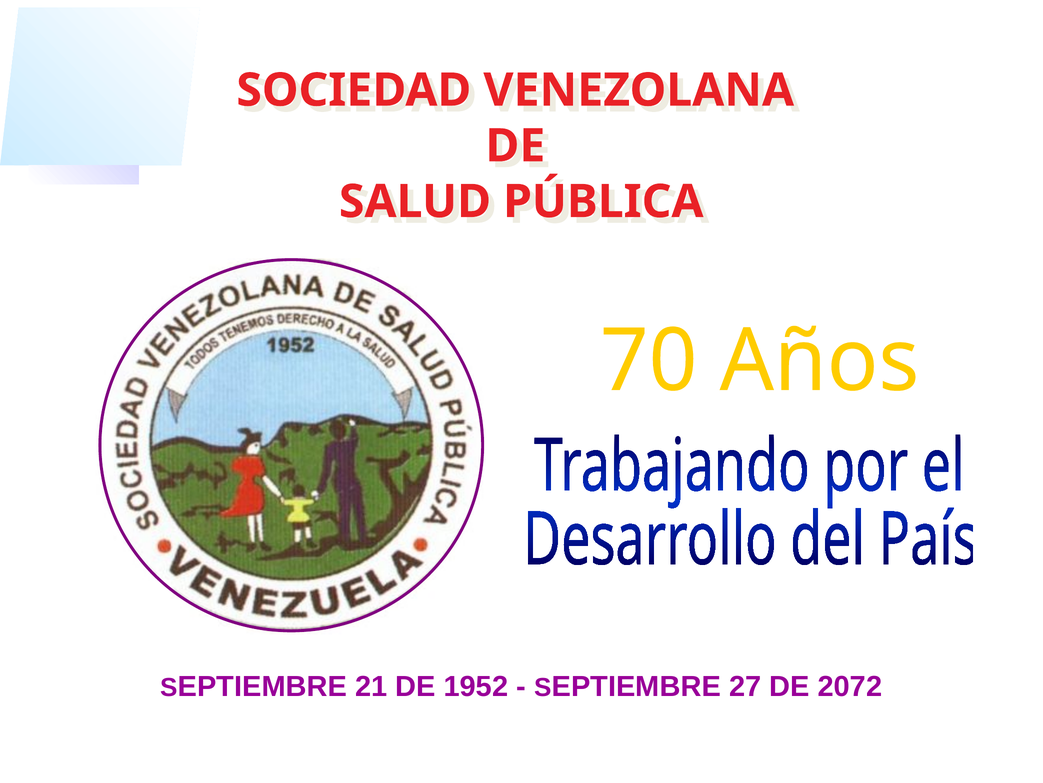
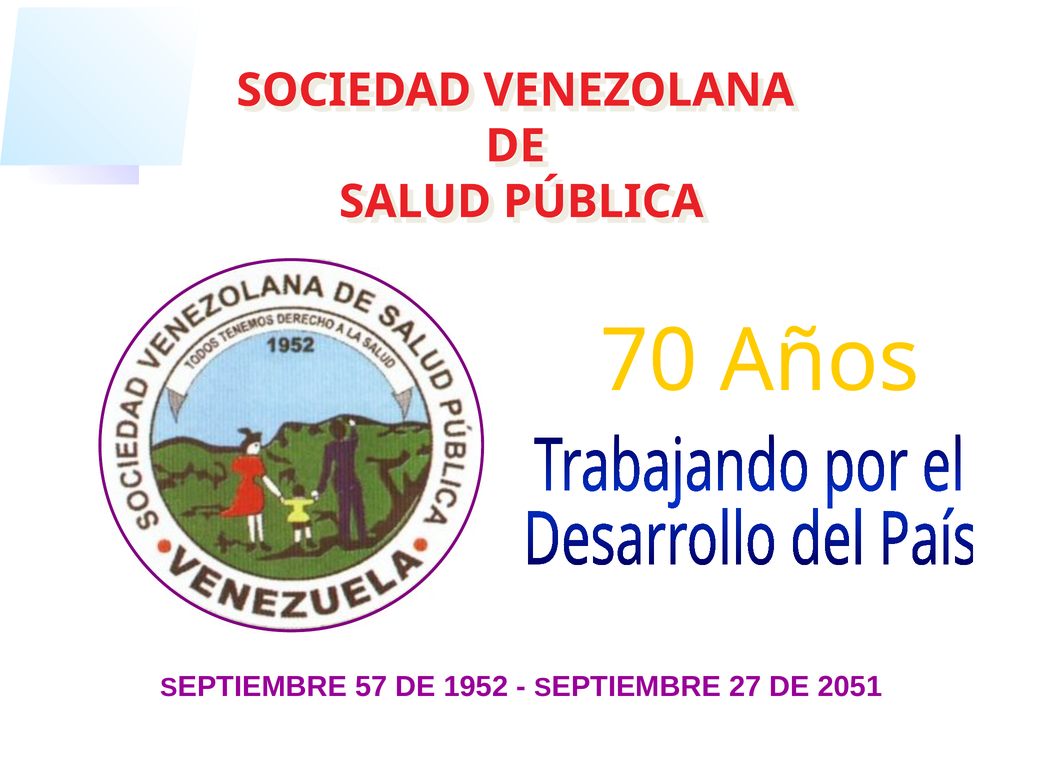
21: 21 -> 57 (371, 686)
2072: 2072 -> 2051 (850, 686)
